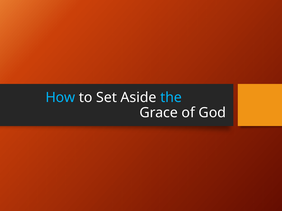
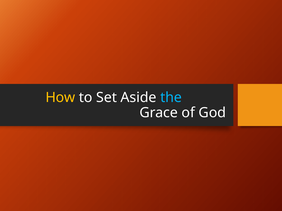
How colour: light blue -> yellow (60, 98)
